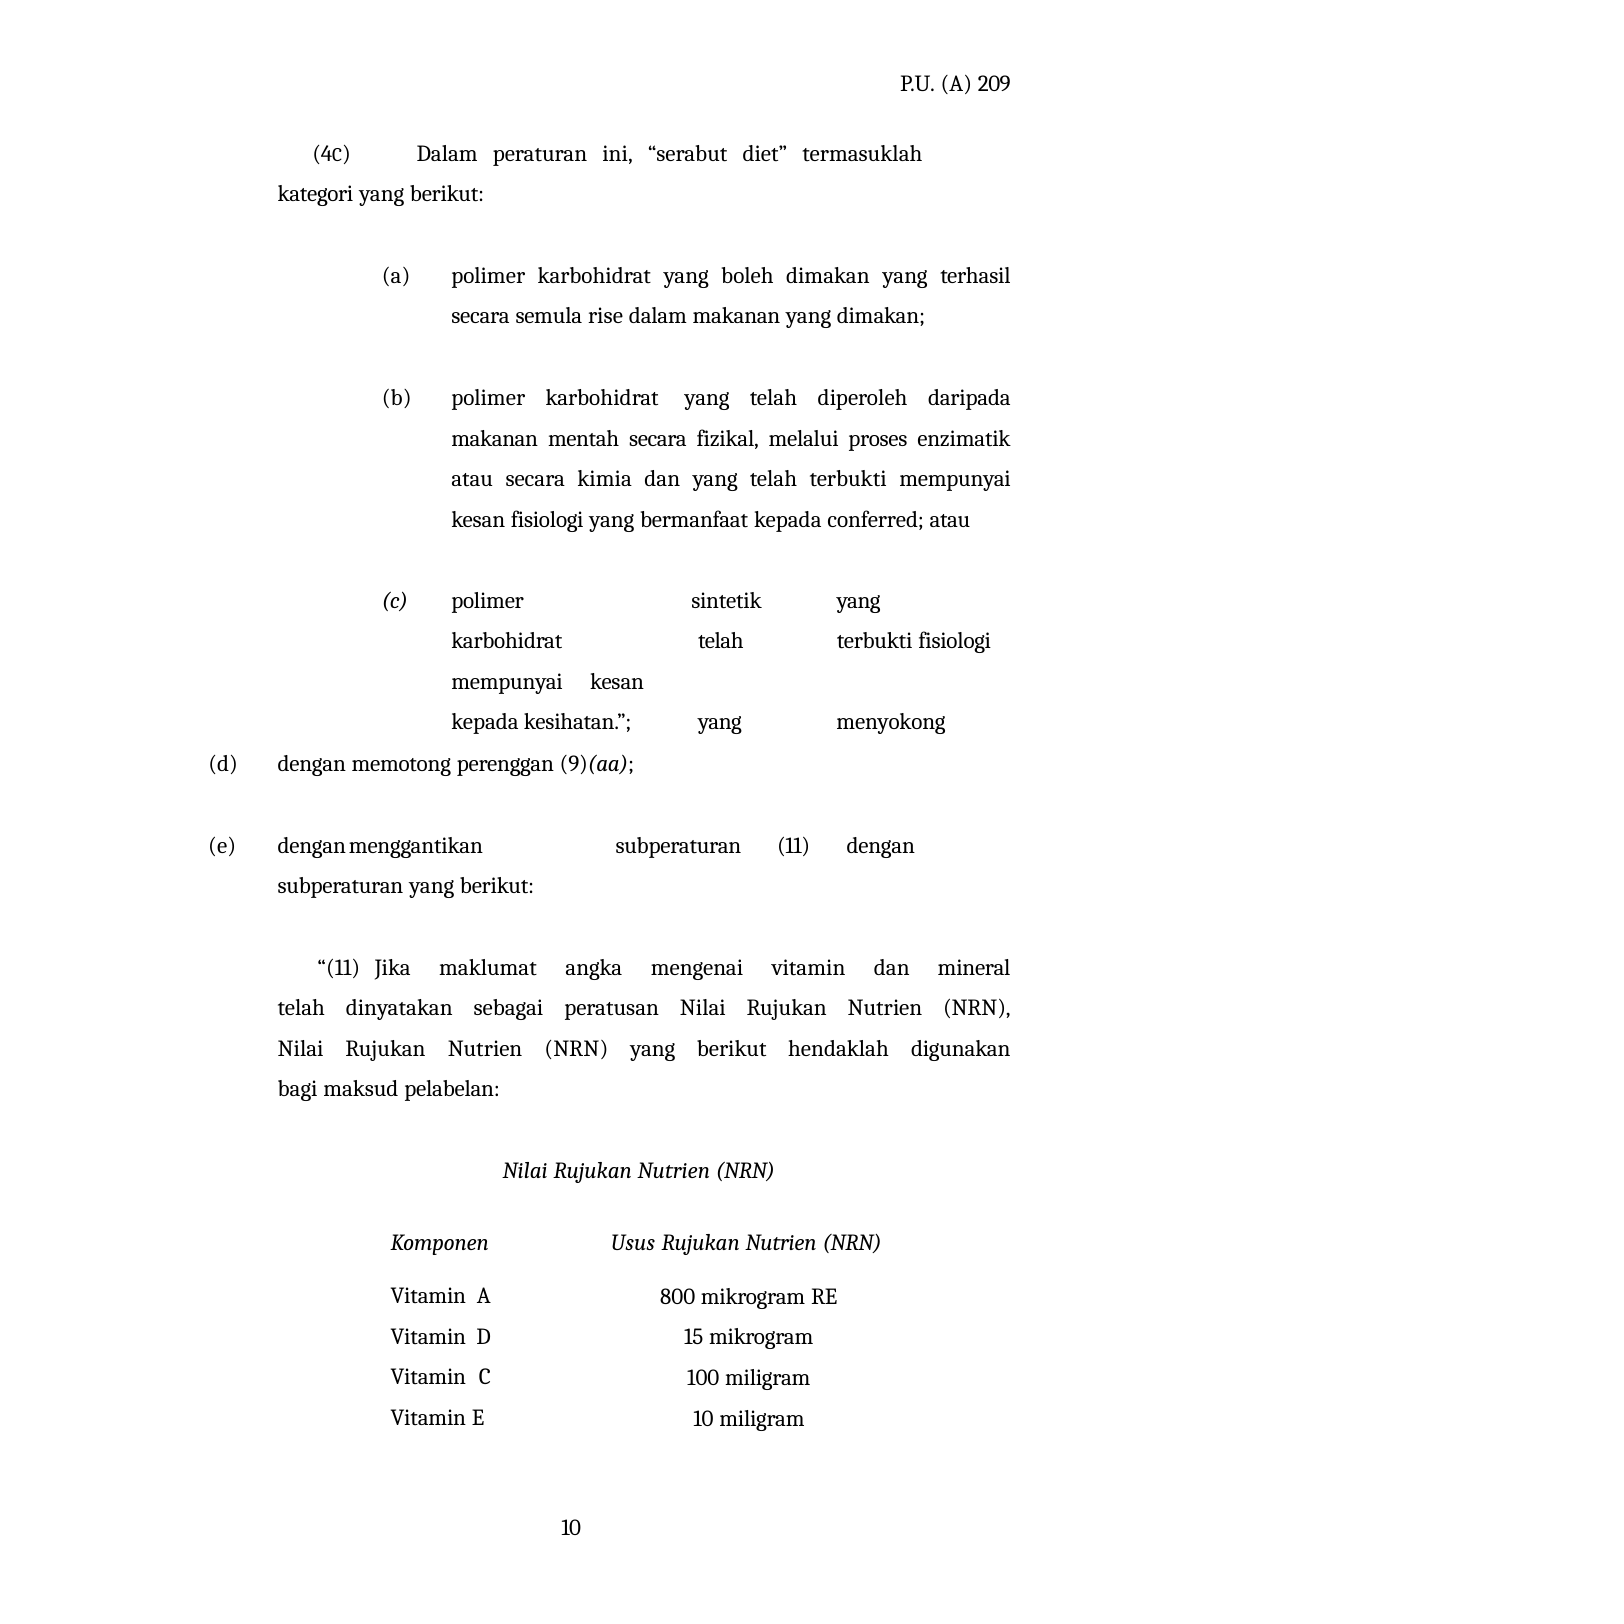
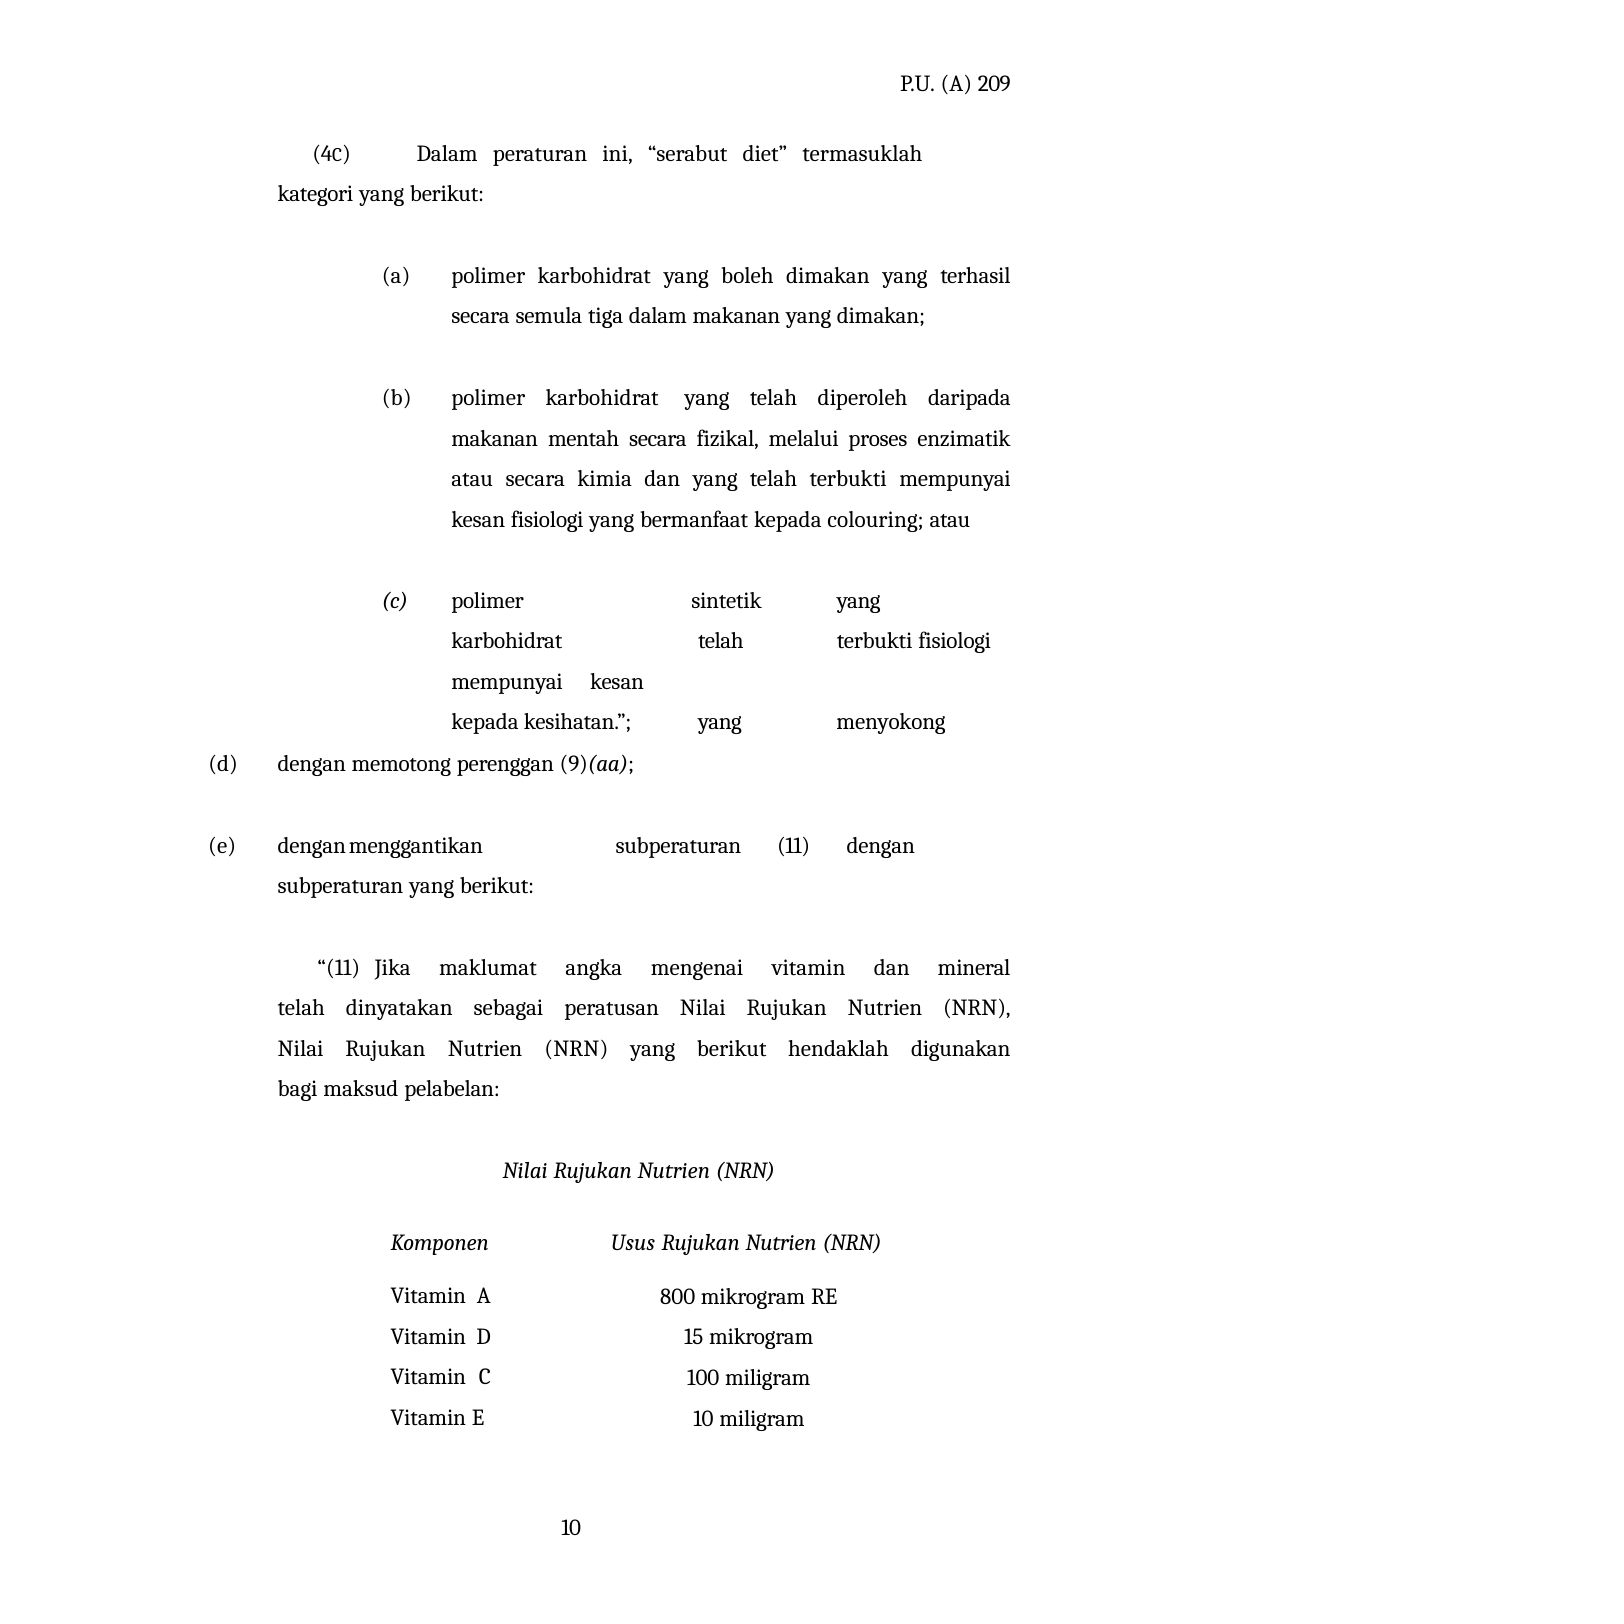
rise: rise -> tiga (606, 316)
conferred: conferred -> colouring (876, 519)
